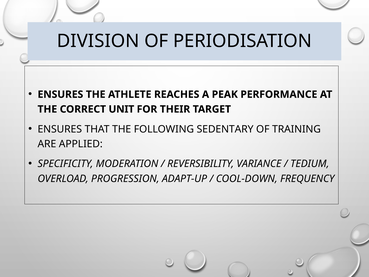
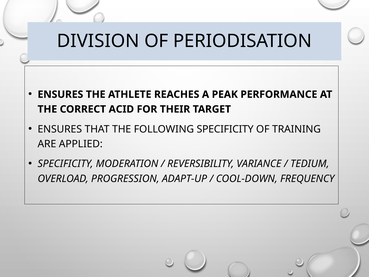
UNIT: UNIT -> ACID (121, 109)
FOLLOWING SEDENTARY: SEDENTARY -> SPECIFICITY (225, 129)
